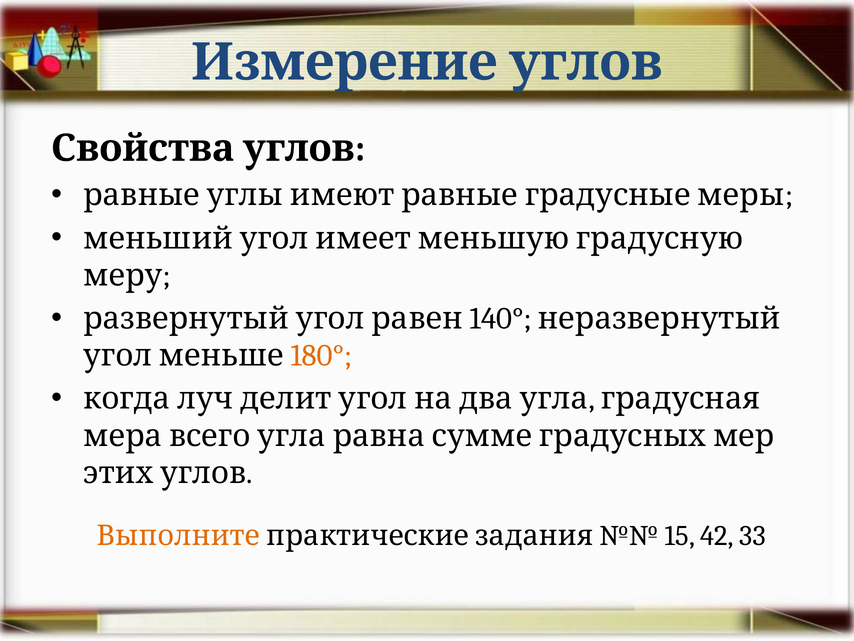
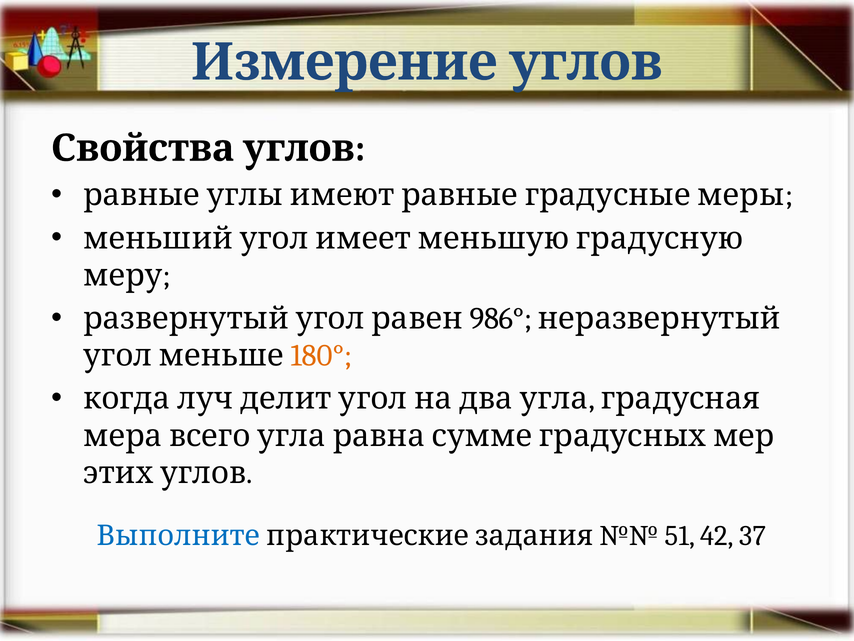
140°: 140° -> 986° (501, 318)
Выполните colour: orange -> blue (179, 535)
15: 15 -> 51 (680, 535)
33: 33 -> 37 (753, 535)
